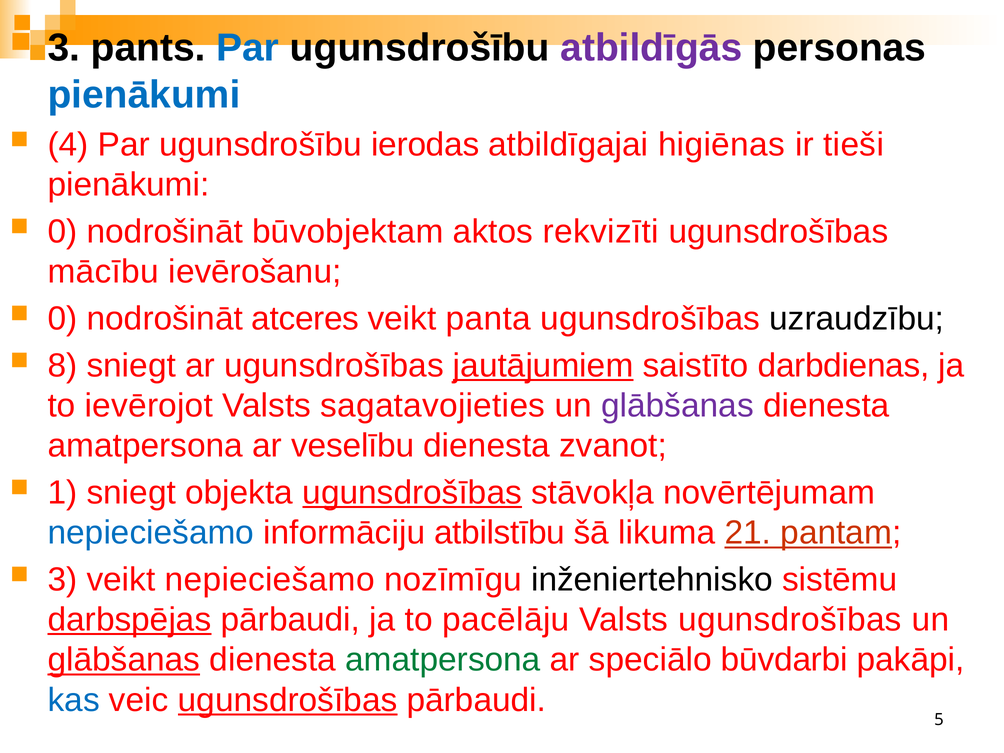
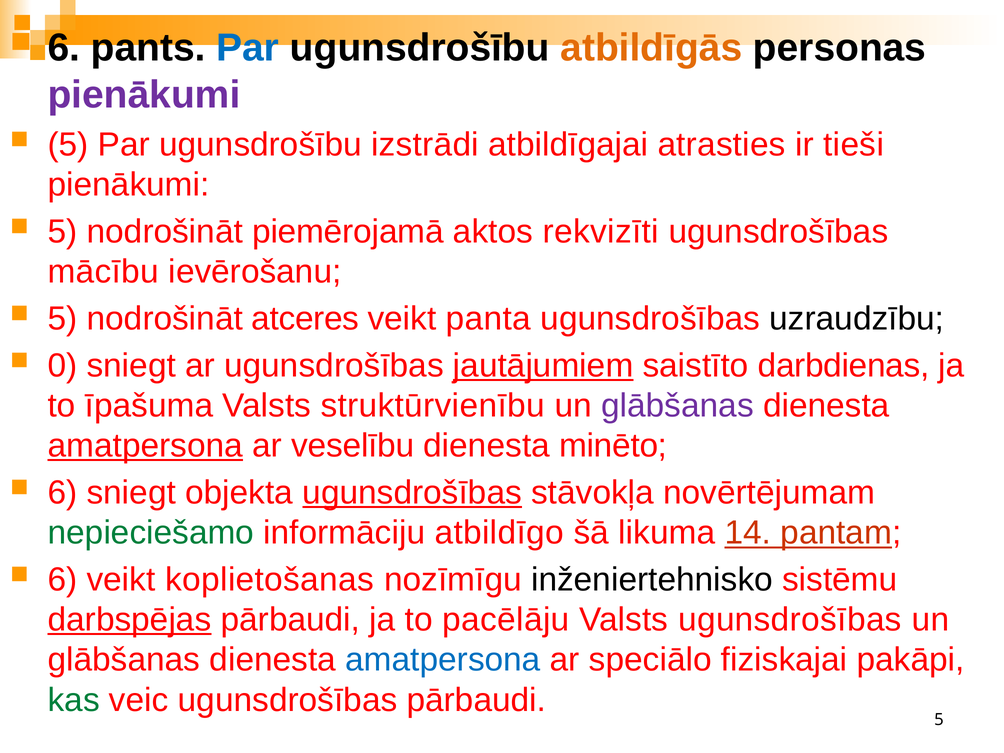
3: 3 -> 6 (64, 48)
atbildīgās colour: purple -> orange (651, 48)
pienākumi colour: blue -> purple (144, 95)
4: 4 -> 5 (68, 145)
ierodas: ierodas -> izstrādi (425, 145)
higiēnas: higiēnas -> atrasties (722, 145)
0: 0 -> 5 (63, 232)
būvobjektam: būvobjektam -> piemērojamā (348, 232)
0: 0 -> 5 (63, 319)
8: 8 -> 0 (63, 365)
ievērojot: ievērojot -> īpašuma (149, 406)
sagatavojieties: sagatavojieties -> struktūrvienību (433, 406)
amatpersona underline: none -> present (145, 446)
zvanot: zvanot -> minēto (613, 446)
1: 1 -> 6 (63, 493)
nepieciešamo colour: blue -> green (151, 533)
atbilstību: atbilstību -> atbildīgo (499, 533)
21: 21 -> 14 (748, 533)
3: 3 -> 6 (63, 580)
veikt nepieciešamo: nepieciešamo -> koplietošanas (270, 580)
glābšanas underline: present -> none (124, 660)
amatpersona colour: green -> blue (443, 660)
būvdarbi: būvdarbi -> fiziskajai (784, 660)
kas colour: blue -> green (74, 700)
ugunsdrošības underline: present -> none (288, 700)
